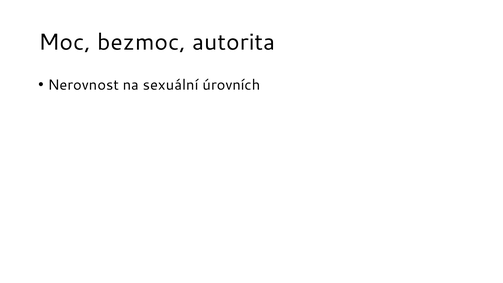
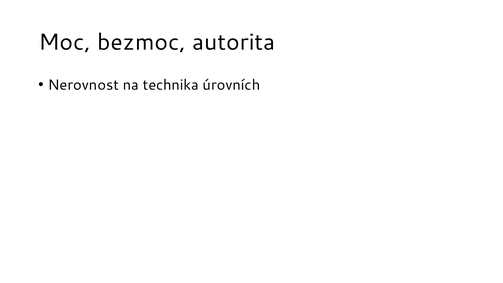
sexuální: sexuální -> technika (171, 85)
